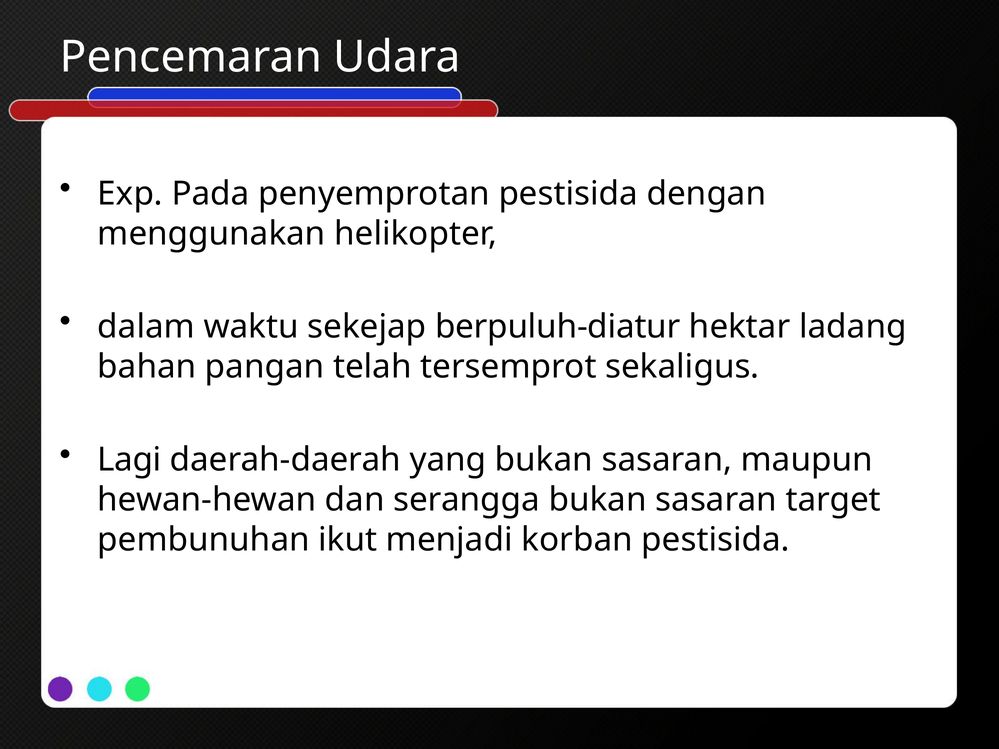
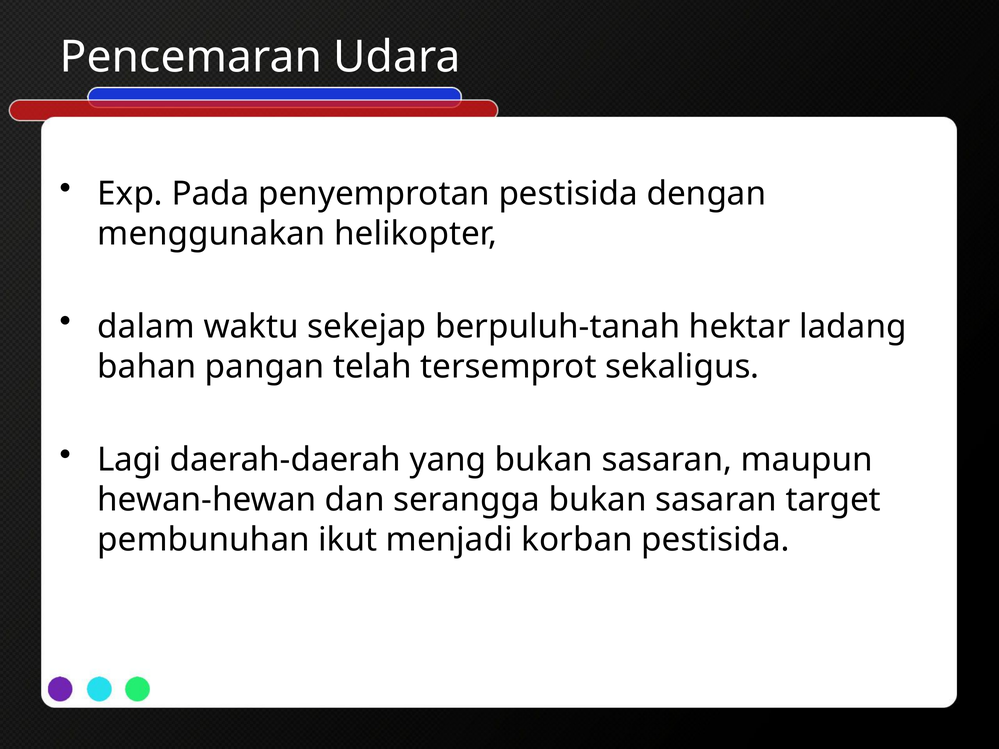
berpuluh-diatur: berpuluh-diatur -> berpuluh-tanah (558, 327)
